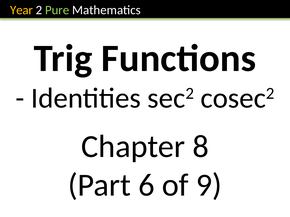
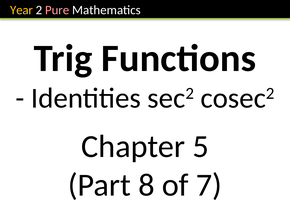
Pure colour: light green -> pink (57, 10)
8: 8 -> 5 (201, 147)
6: 6 -> 8 (146, 186)
9: 9 -> 7 (209, 186)
